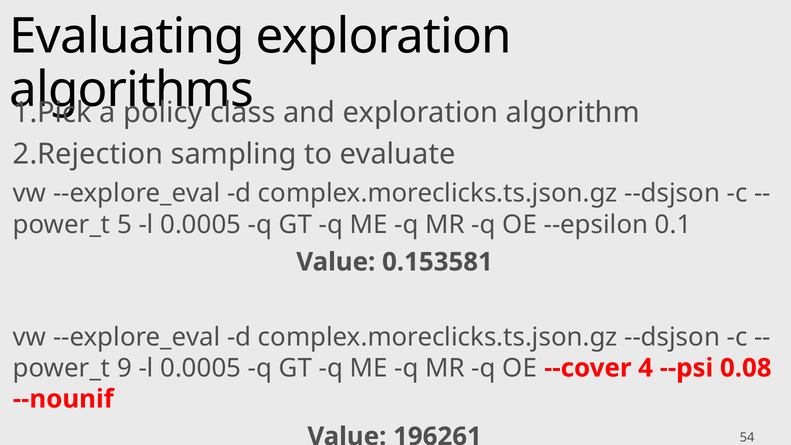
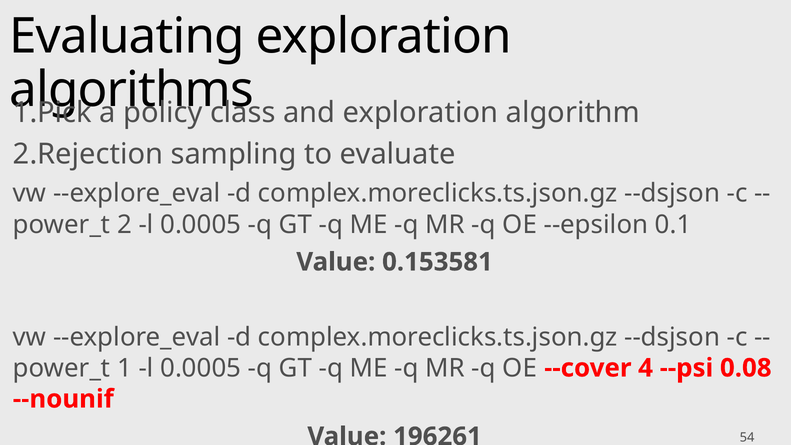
5: 5 -> 2 (124, 224)
9: 9 -> 1 (124, 368)
